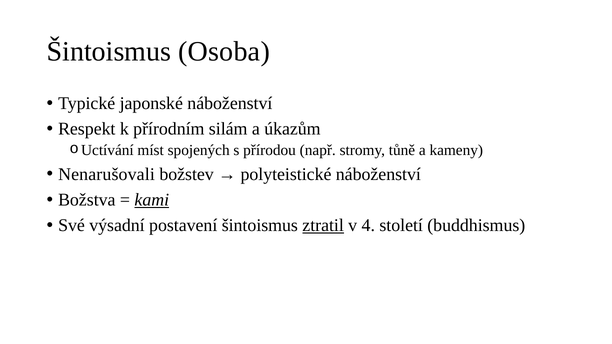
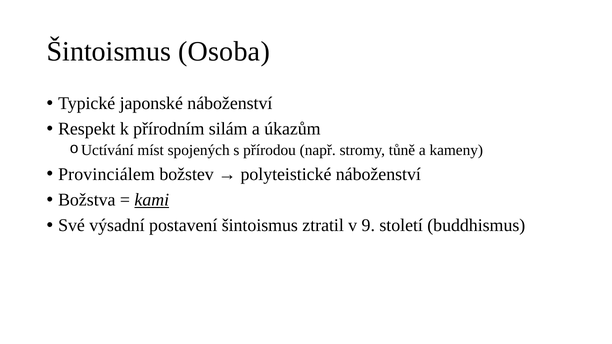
Nenarušovali: Nenarušovali -> Provinciálem (106, 174)
ztratil underline: present -> none (323, 226)
4: 4 -> 9 (368, 226)
